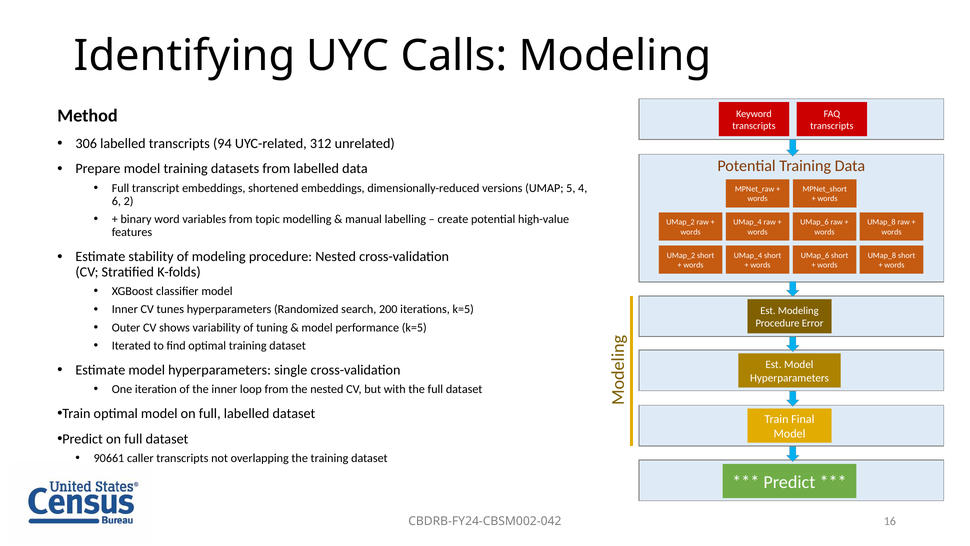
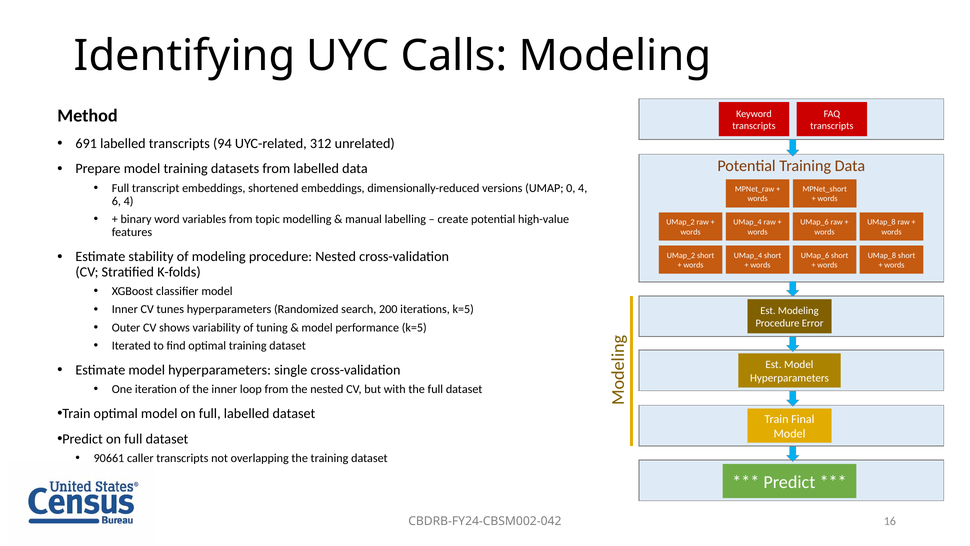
306: 306 -> 691 (86, 143)
5: 5 -> 0 (571, 188)
6 2: 2 -> 4 (129, 201)
